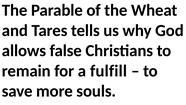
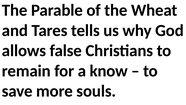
fulfill: fulfill -> know (109, 71)
